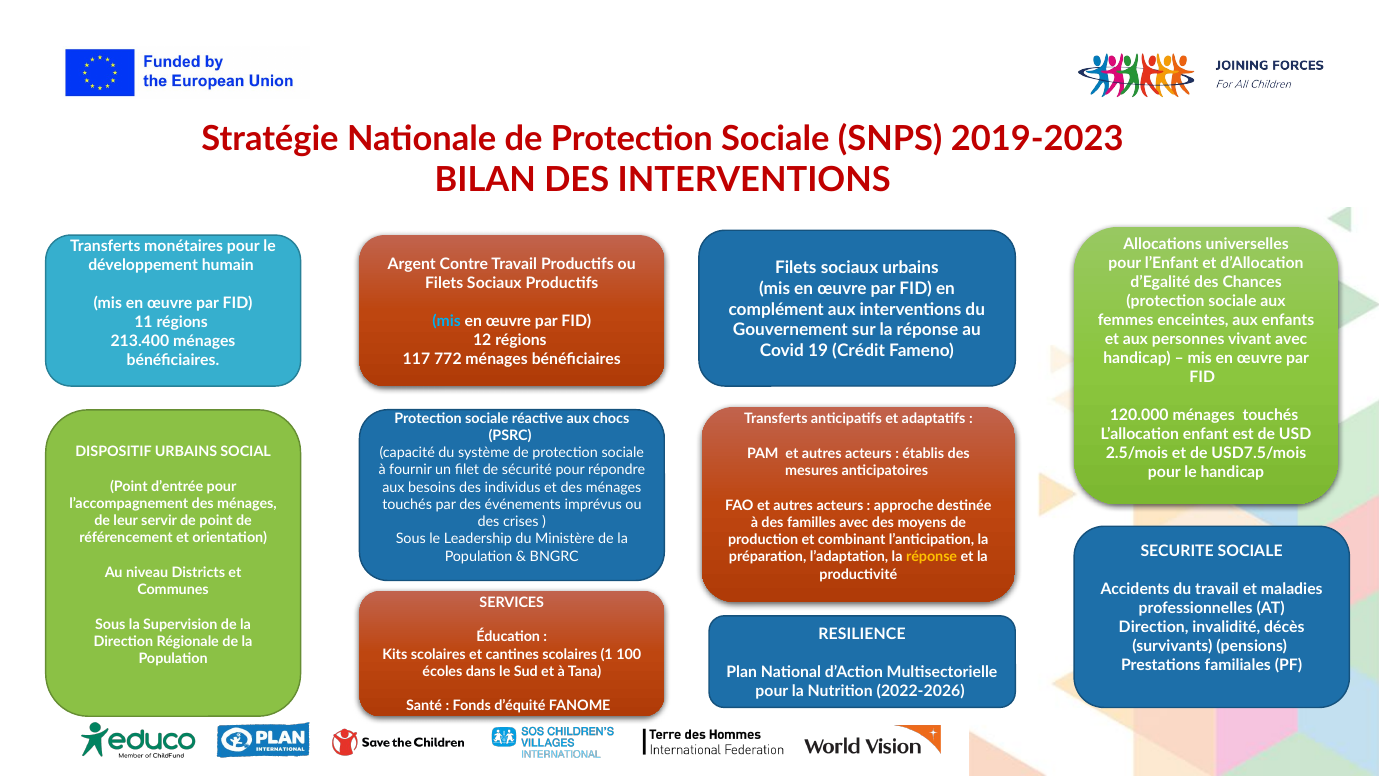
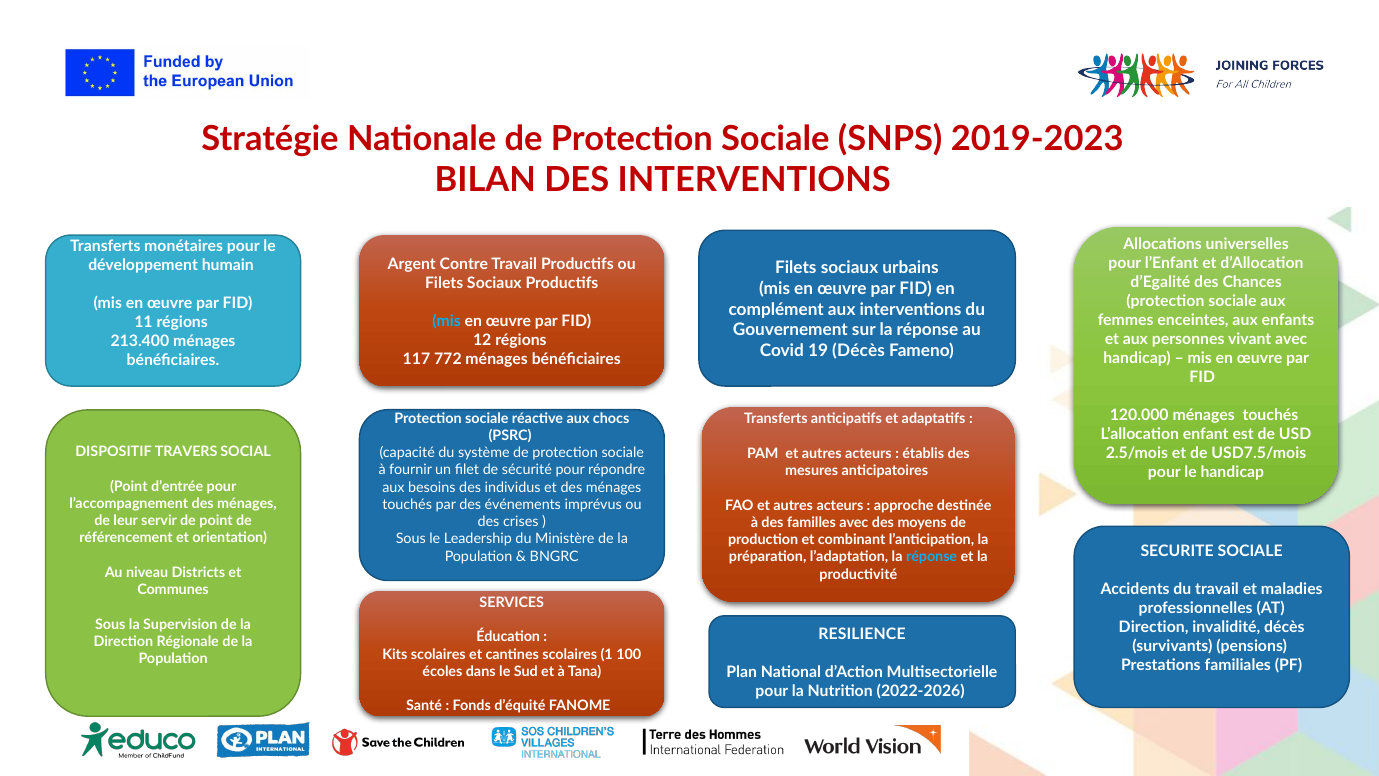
19 Crédit: Crédit -> Décès (859, 351)
DISPOSITIF URBAINS: URBAINS -> TRAVERS (186, 452)
réponse colour: yellow -> light blue (932, 557)
